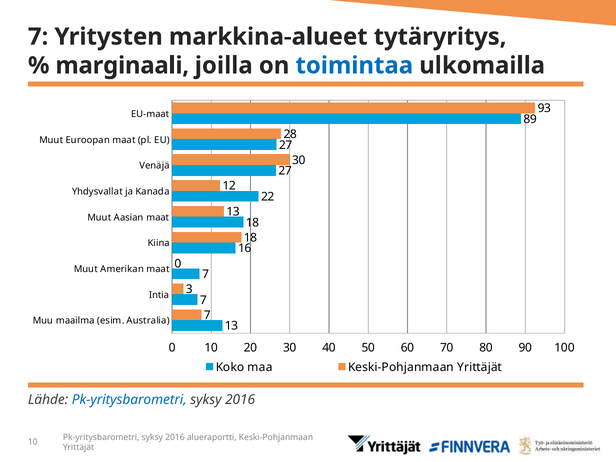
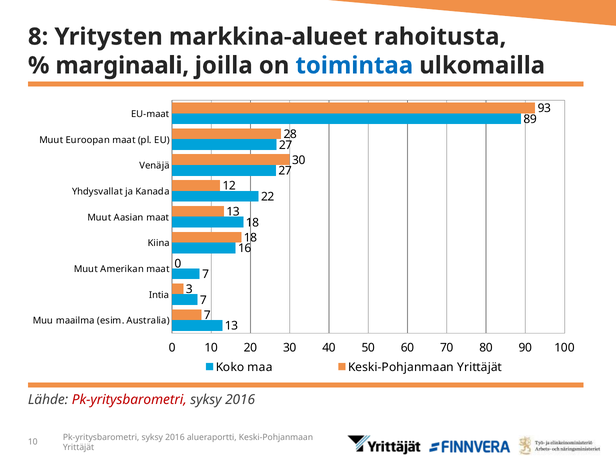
7: 7 -> 8 (38, 37)
tytäryritys: tytäryritys -> rahoitusta (440, 37)
Pk-yritysbarometri colour: blue -> red (129, 400)
